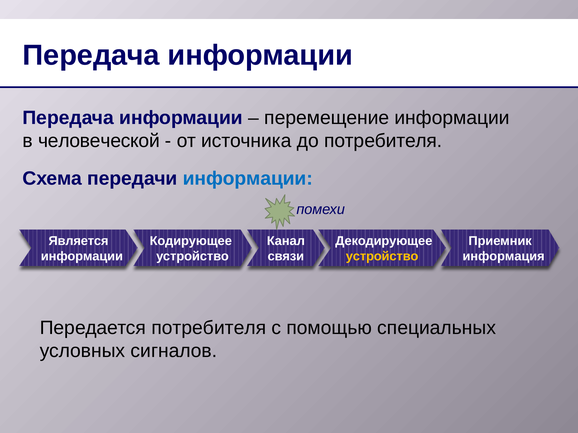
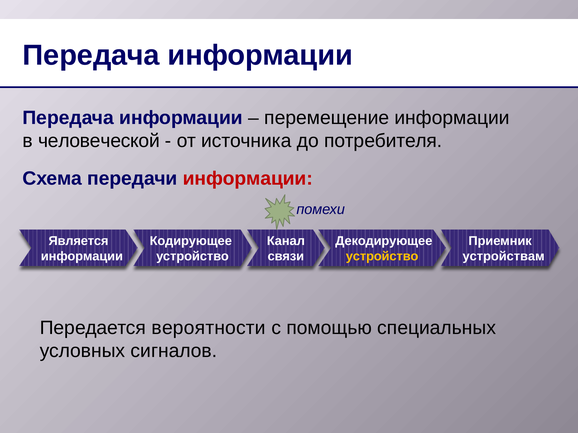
информации colour: blue -> red (248, 179)
информация: информация -> устройствам (504, 257)
Передается потребителя: потребителя -> вероятности (209, 328)
